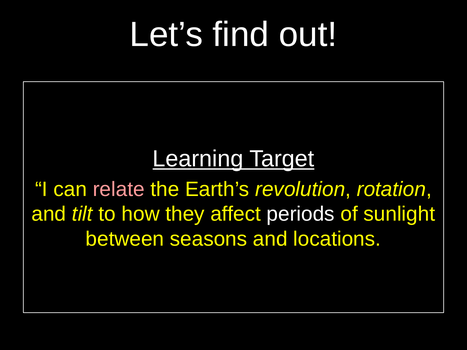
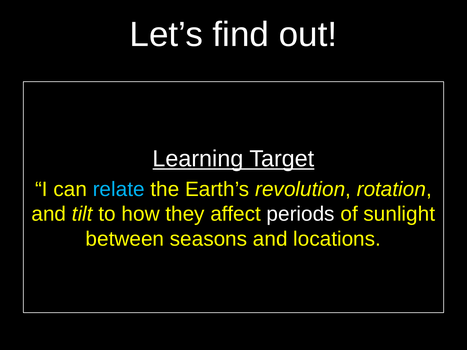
relate colour: pink -> light blue (119, 189)
